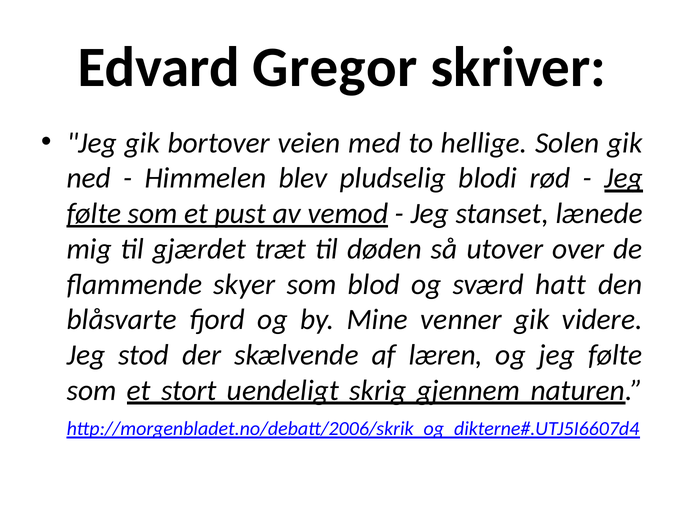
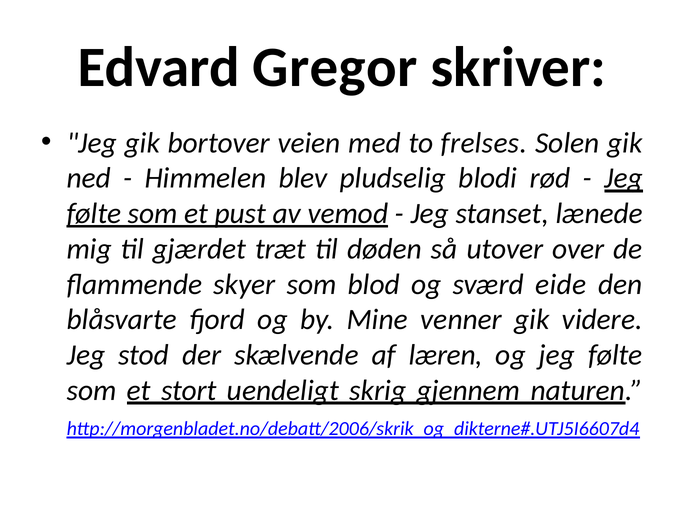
hellige: hellige -> frelses (484, 143)
hatt: hatt -> eide (561, 284)
